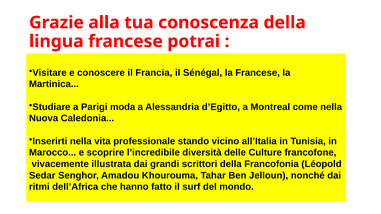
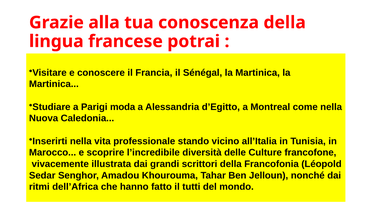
Sénégal la Francese: Francese -> Martinica (258, 73)
surf: surf -> tutti (191, 187)
